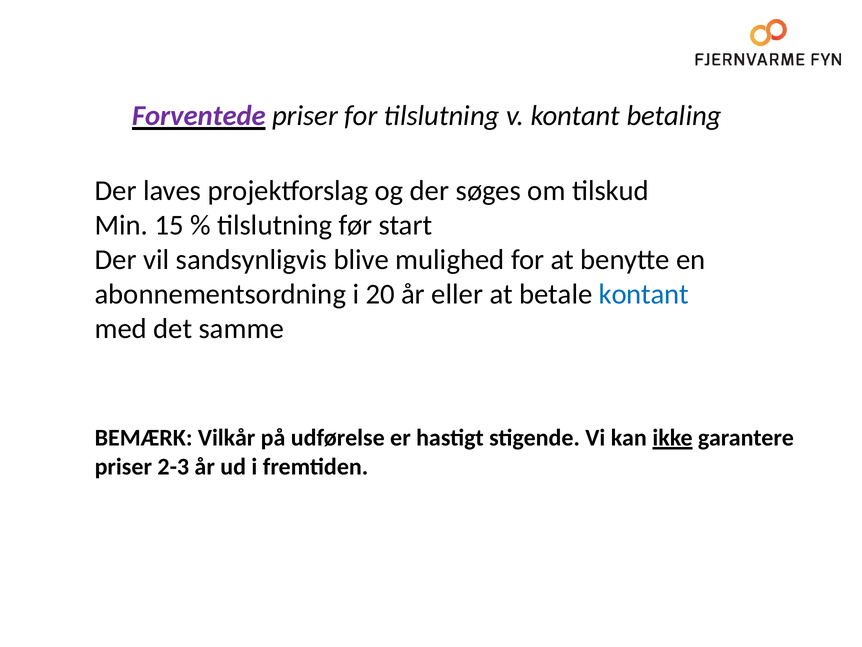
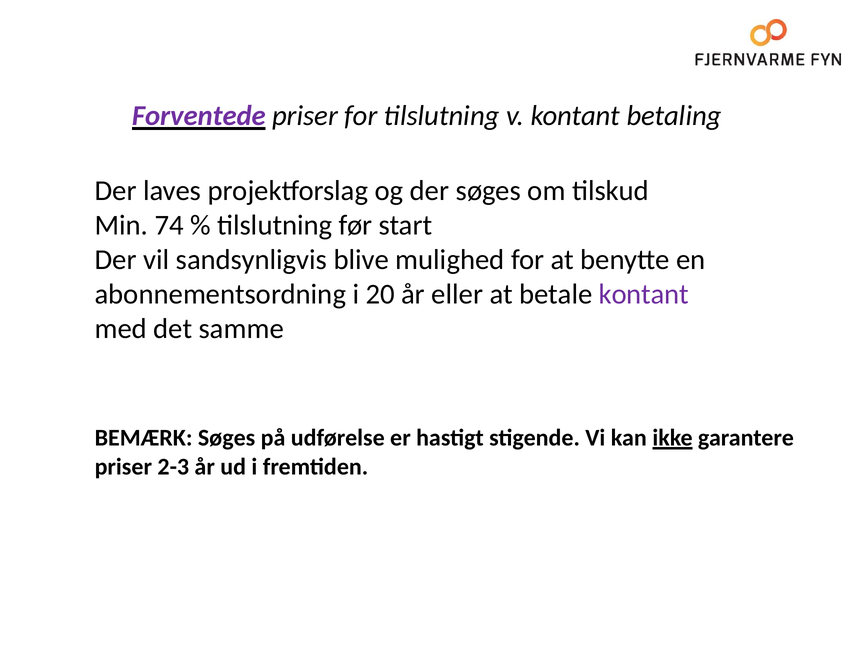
15: 15 -> 74 (169, 225)
kontant colour: blue -> purple (644, 294)
BEMÆRK Vilkår: Vilkår -> Søges (227, 438)
